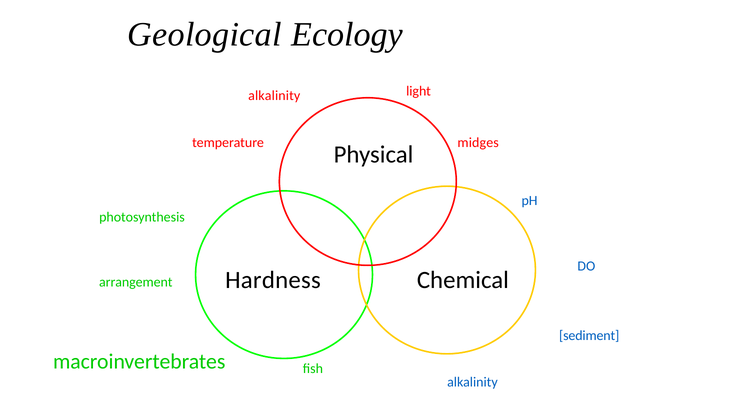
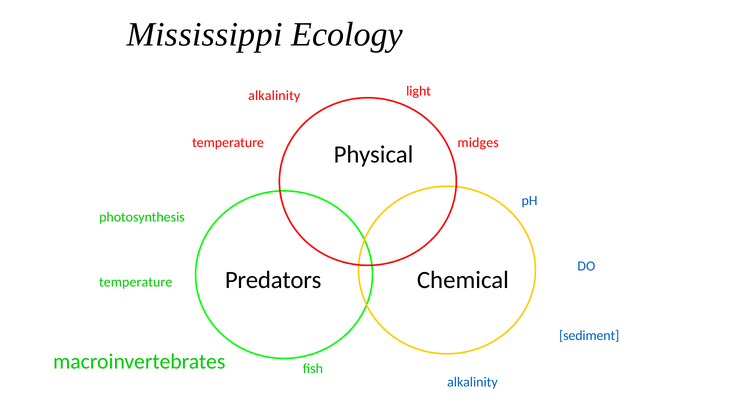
Geological: Geological -> Mississippi (205, 35)
Hardness: Hardness -> Predators (273, 280)
arrangement: arrangement -> temperature (136, 282)
